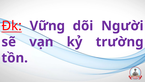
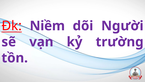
Vững: Vững -> Niềm (47, 26)
